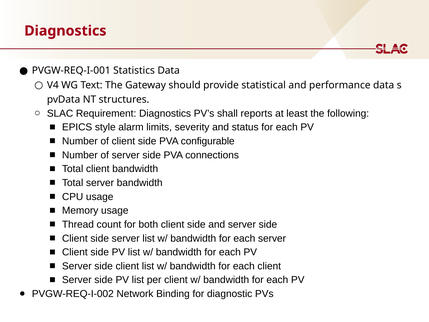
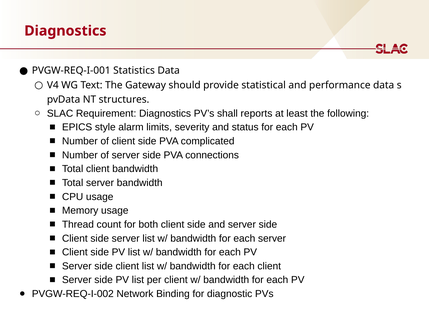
configurable: configurable -> complicated (208, 141)
